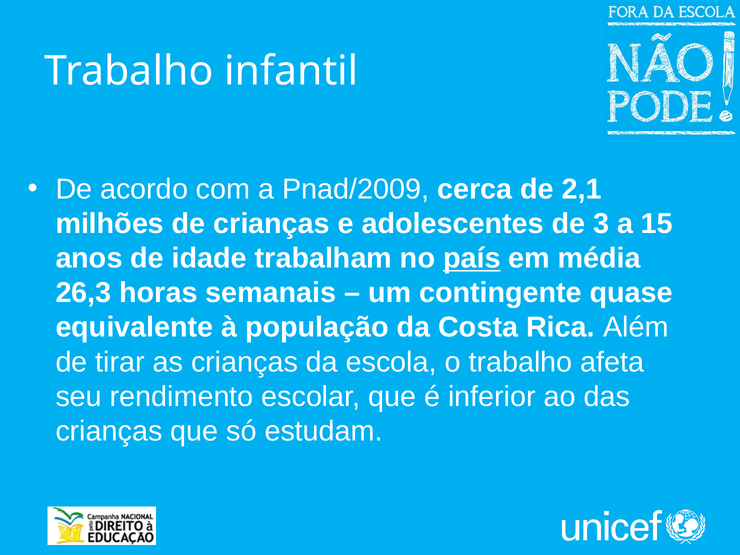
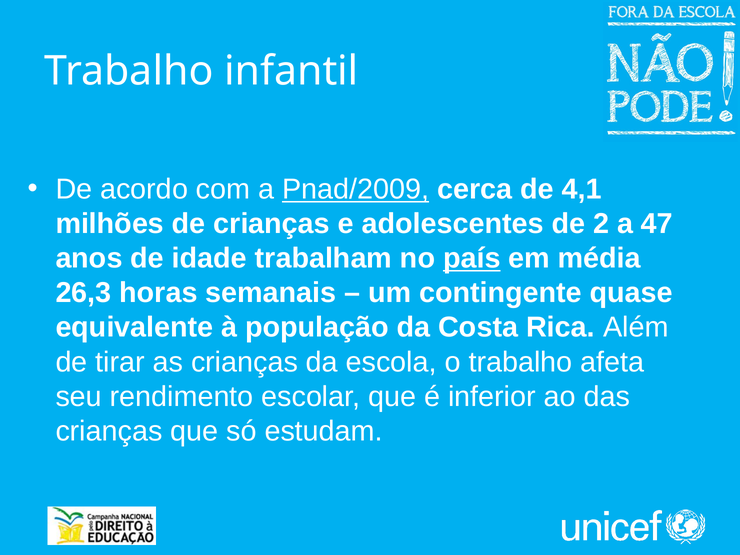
Pnad/2009 underline: none -> present (356, 189)
2,1: 2,1 -> 4,1 (582, 189)
3: 3 -> 2 (601, 224)
15: 15 -> 47 (657, 224)
